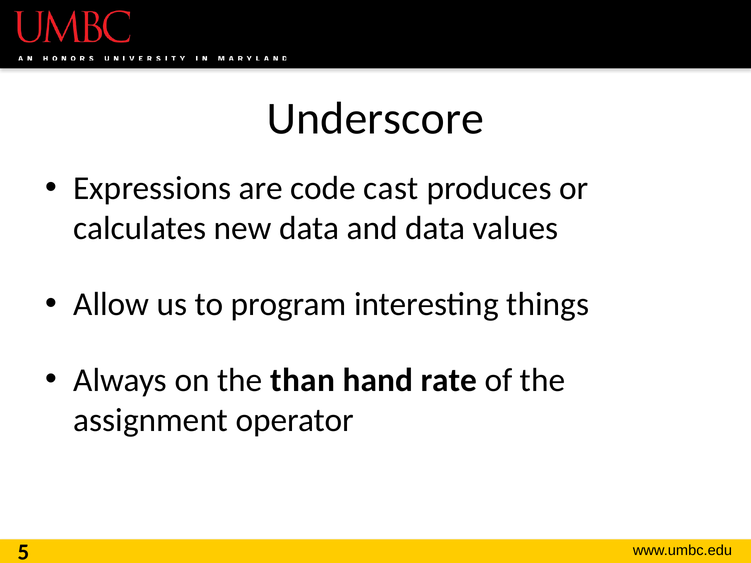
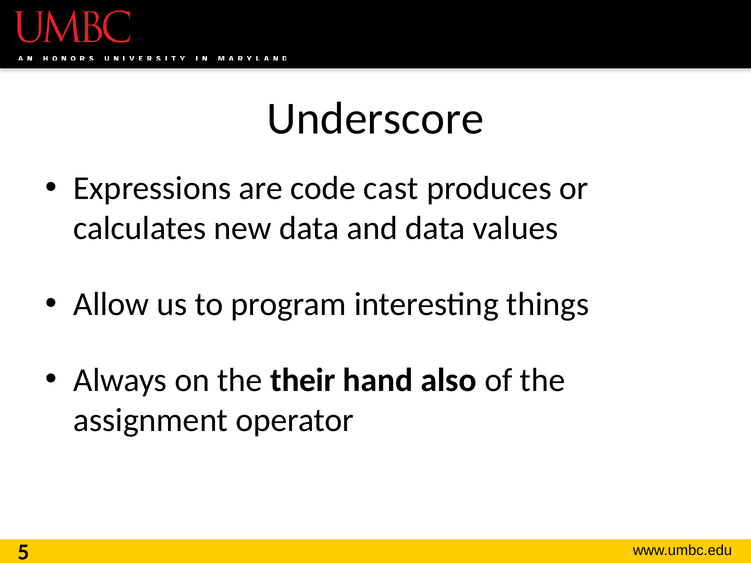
than: than -> their (303, 380)
rate: rate -> also (449, 380)
